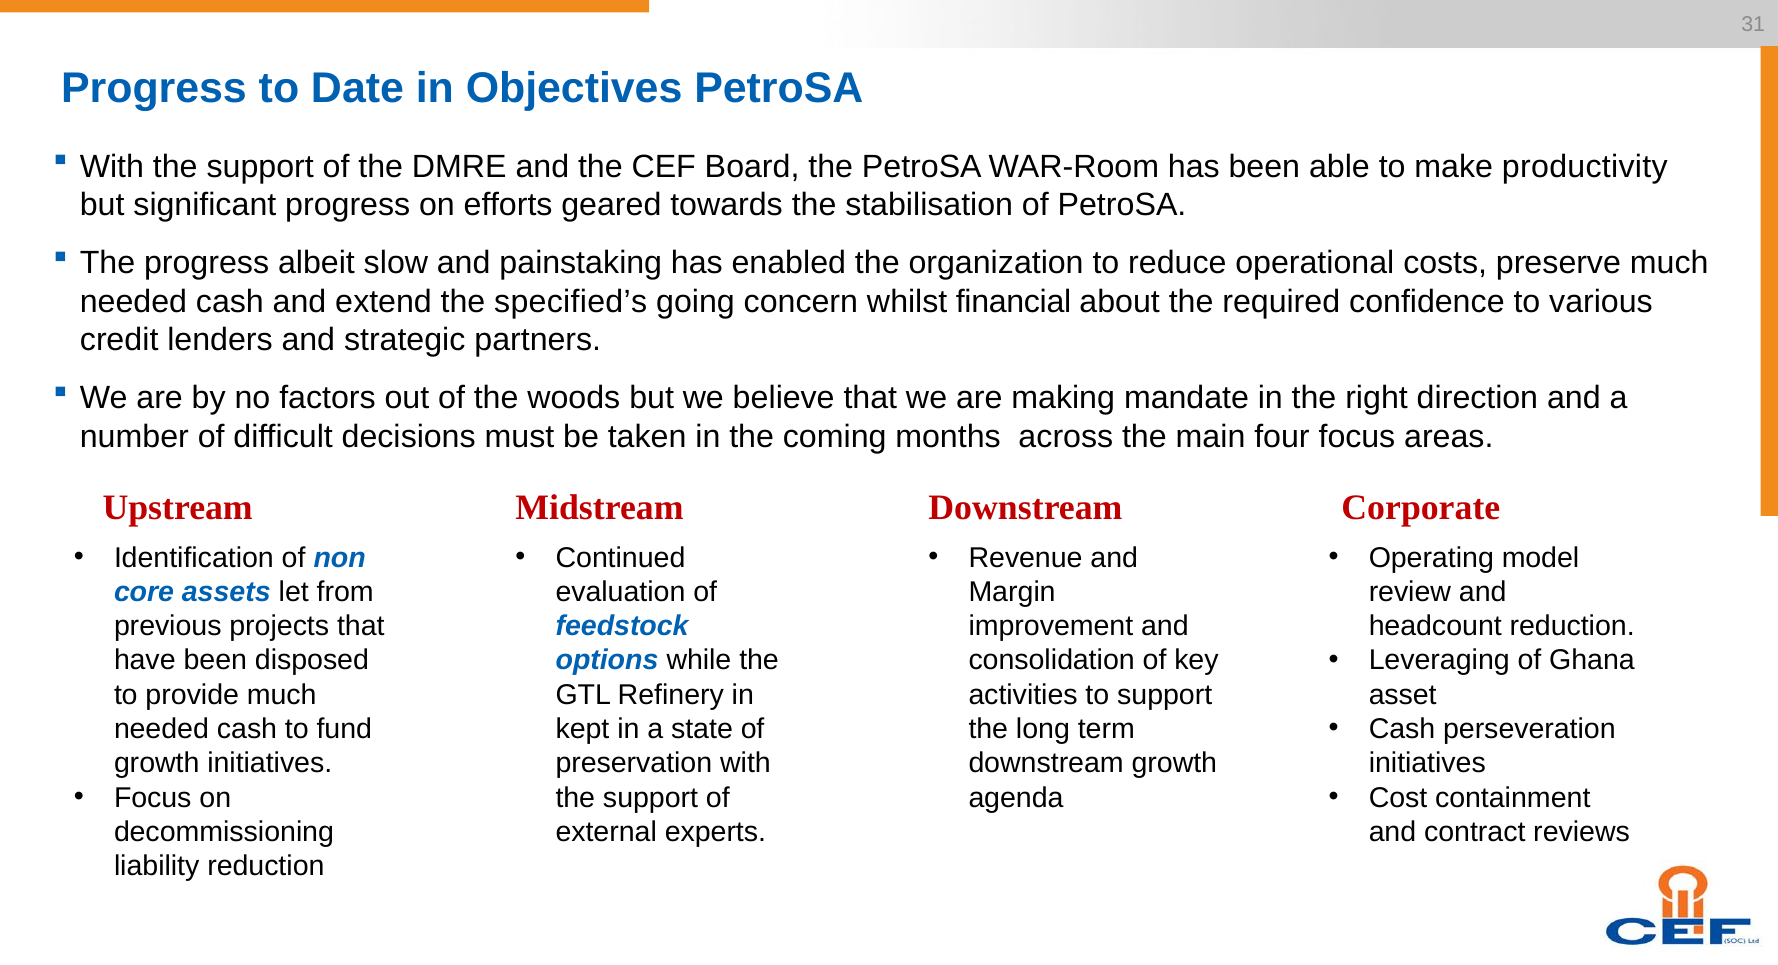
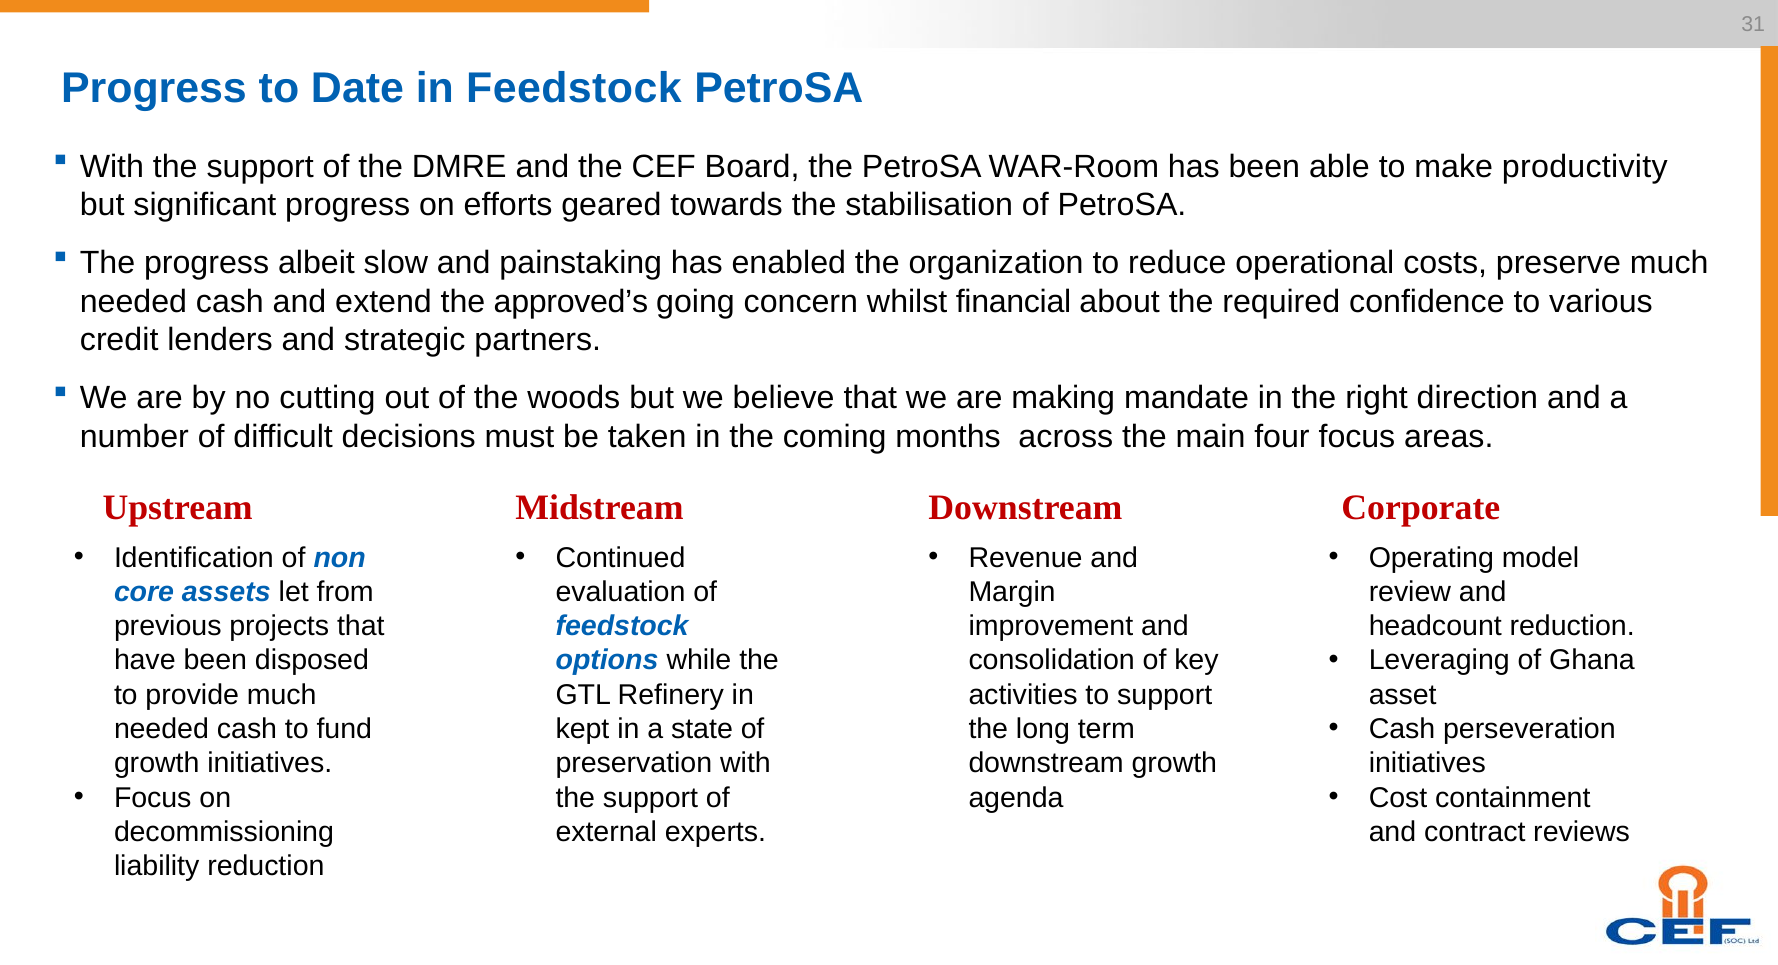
in Objectives: Objectives -> Feedstock (574, 89)
specified’s: specified’s -> approved’s (571, 302)
factors: factors -> cutting (327, 398)
